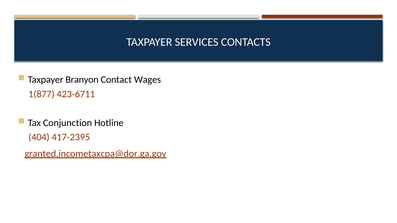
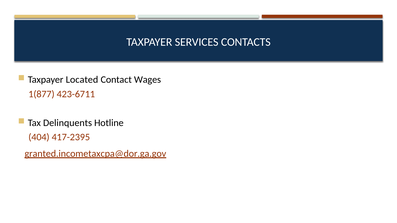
Branyon: Branyon -> Located (82, 80)
Conjunction: Conjunction -> Delinquents (68, 123)
